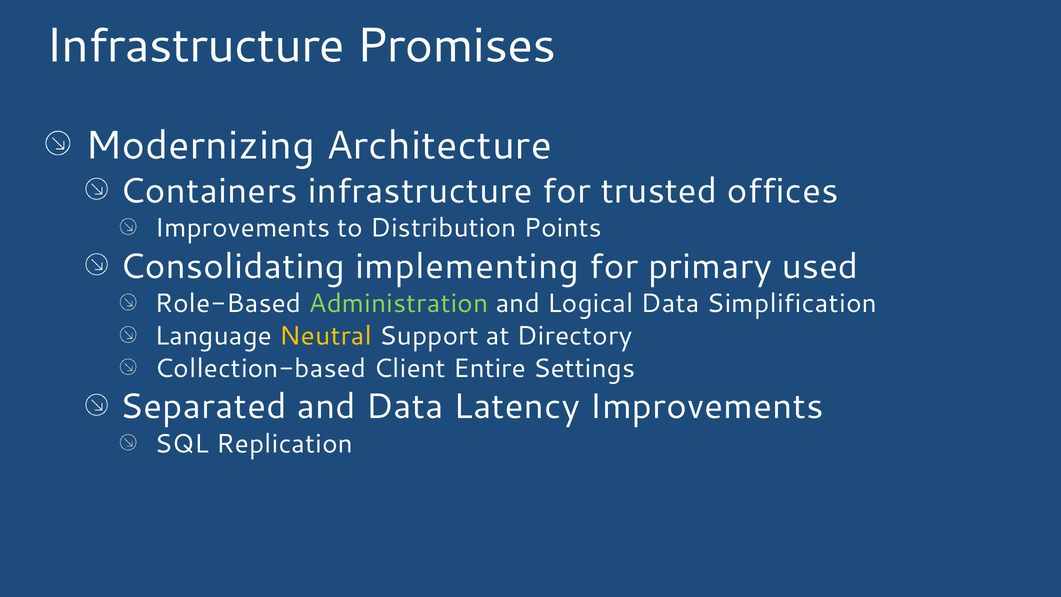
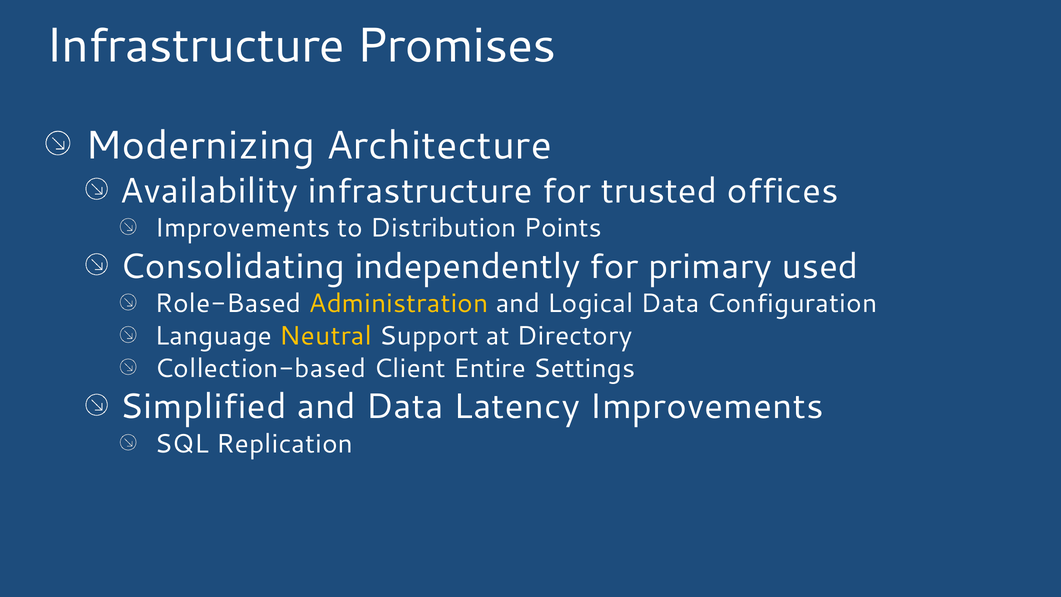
Containers: Containers -> Availability (209, 191)
implementing: implementing -> independently (468, 266)
Administration colour: light green -> yellow (398, 304)
Simplification: Simplification -> Configuration (792, 304)
Separated: Separated -> Simplified (203, 407)
